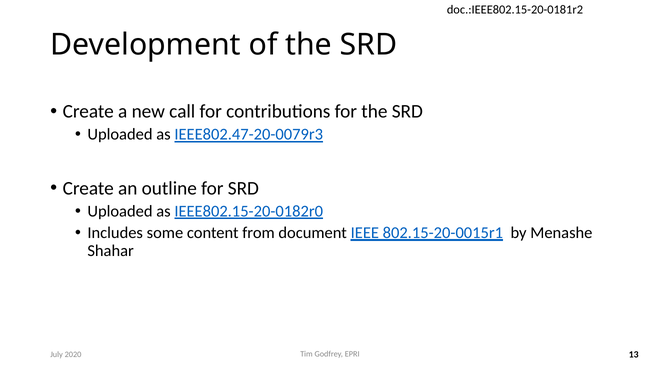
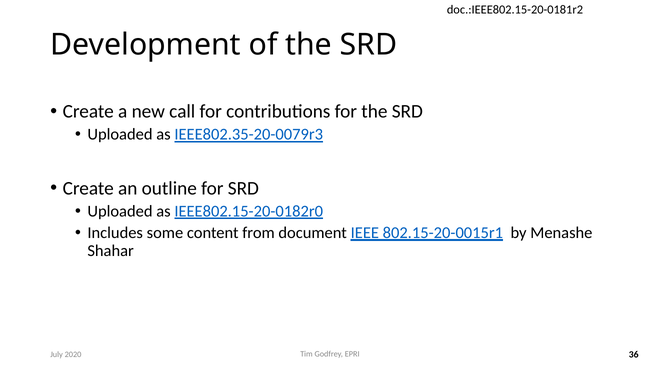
IEEE802.47-20-0079r3: IEEE802.47-20-0079r3 -> IEEE802.35-20-0079r3 (249, 135)
13: 13 -> 36 (634, 355)
